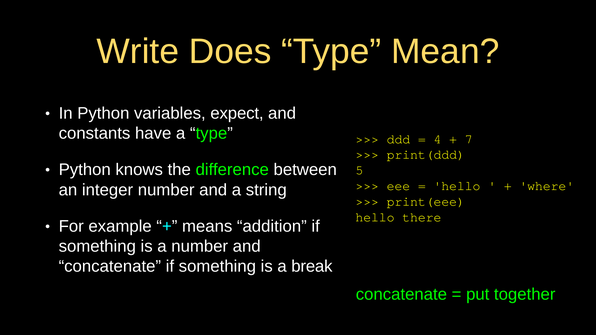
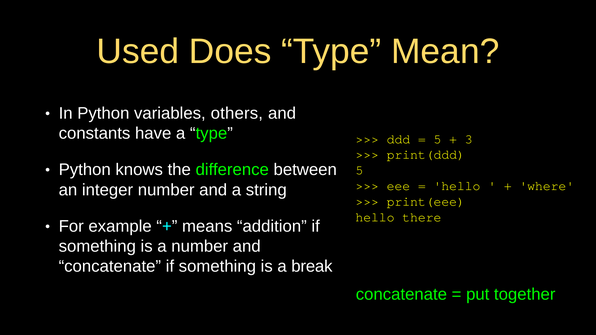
Write: Write -> Used (138, 52)
expect: expect -> others (237, 113)
4: 4 -> 5 (437, 139)
7: 7 -> 3 (469, 139)
